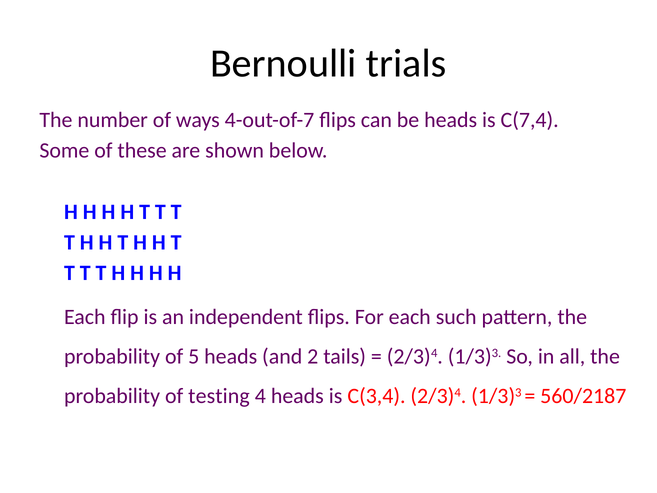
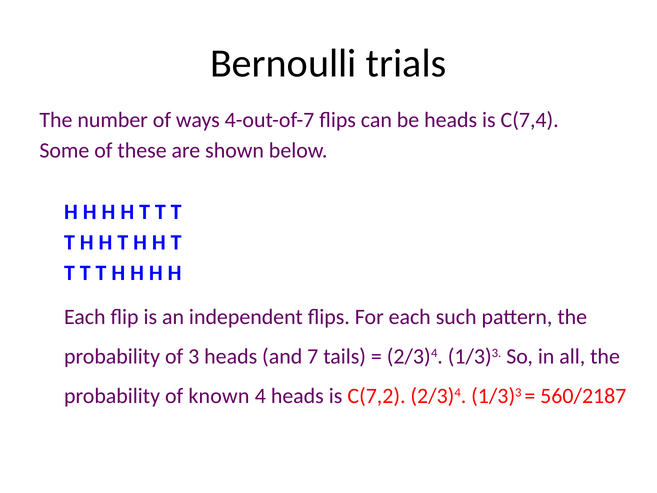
5: 5 -> 3 (194, 356)
2: 2 -> 7 (313, 356)
testing: testing -> known (219, 396)
C(3,4: C(3,4 -> C(7,2 (377, 396)
